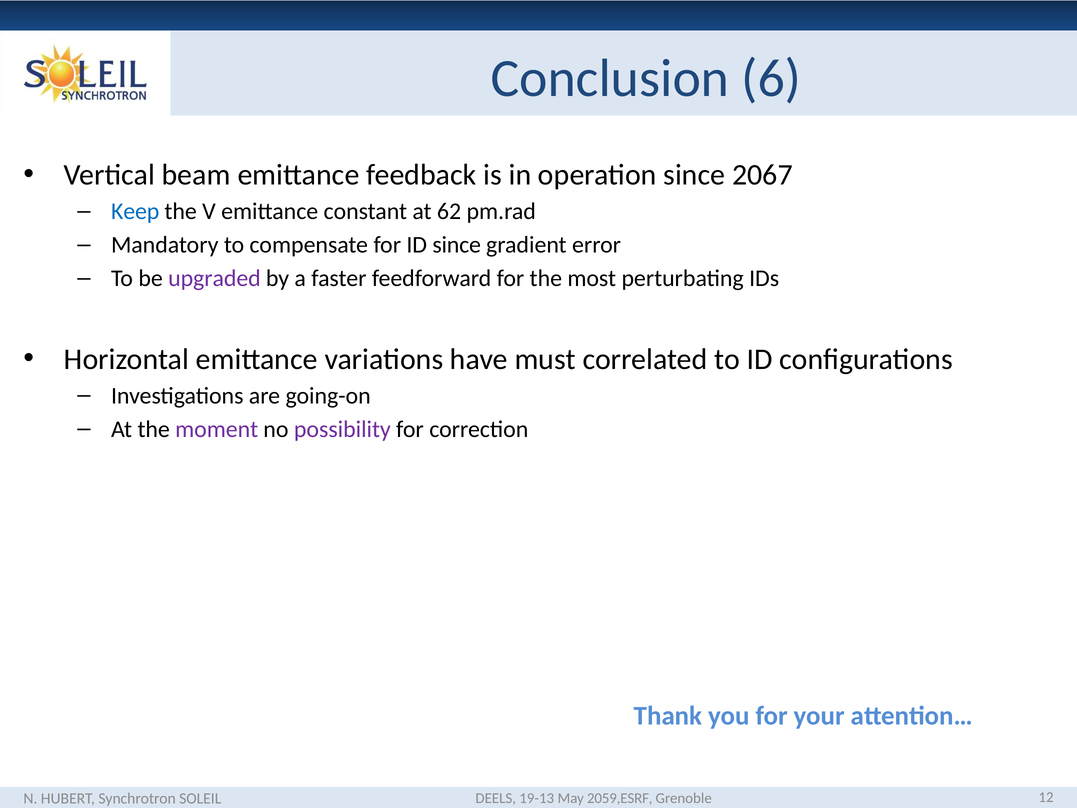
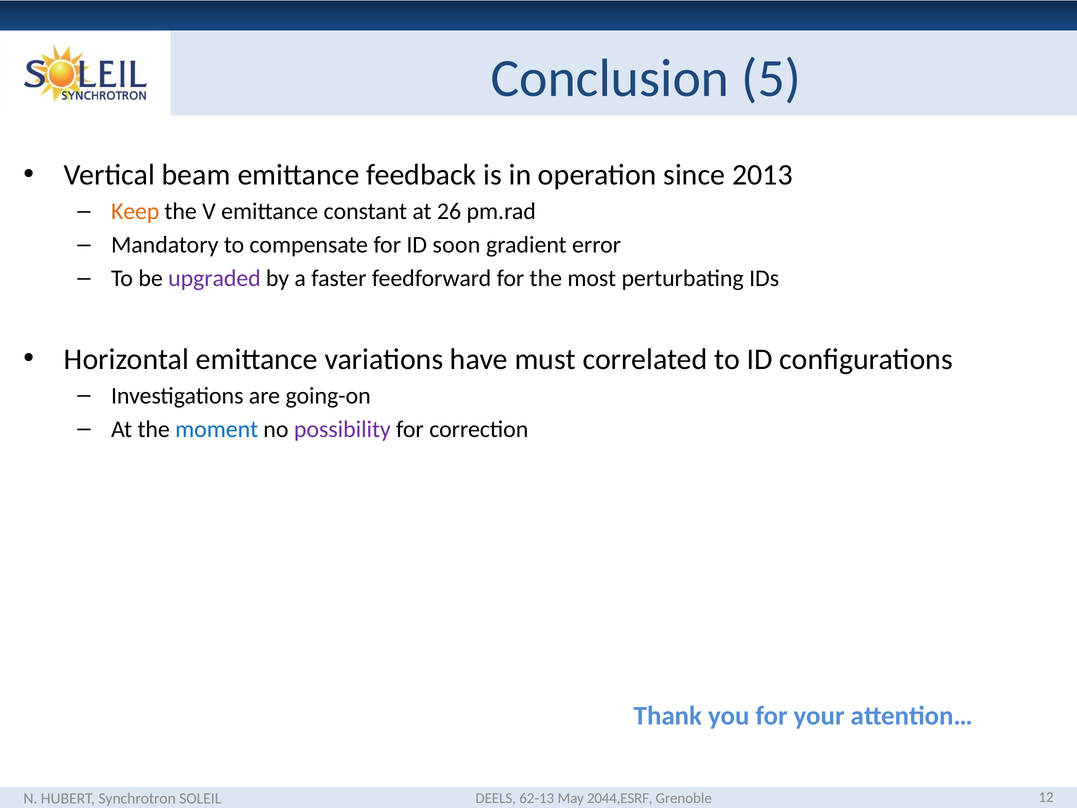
6: 6 -> 5 (771, 79)
2067: 2067 -> 2013 (762, 175)
Keep colour: blue -> orange (135, 211)
62: 62 -> 26 (449, 211)
ID since: since -> soon (456, 245)
moment colour: purple -> blue (217, 429)
19-13: 19-13 -> 62-13 (537, 798)
2059,ESRF: 2059,ESRF -> 2044,ESRF (620, 798)
